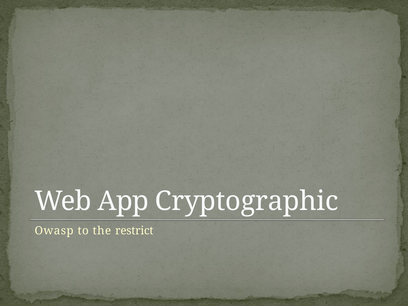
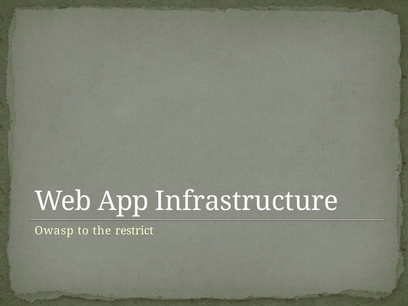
Cryptographic: Cryptographic -> Infrastructure (247, 201)
